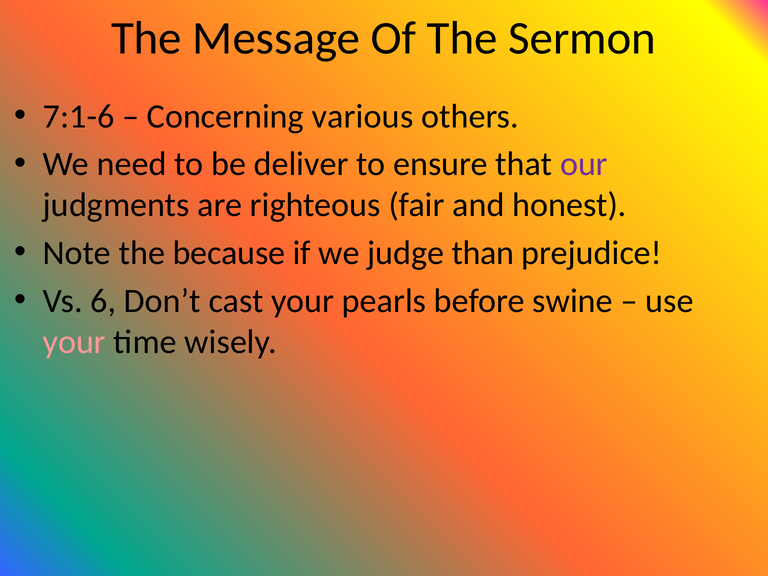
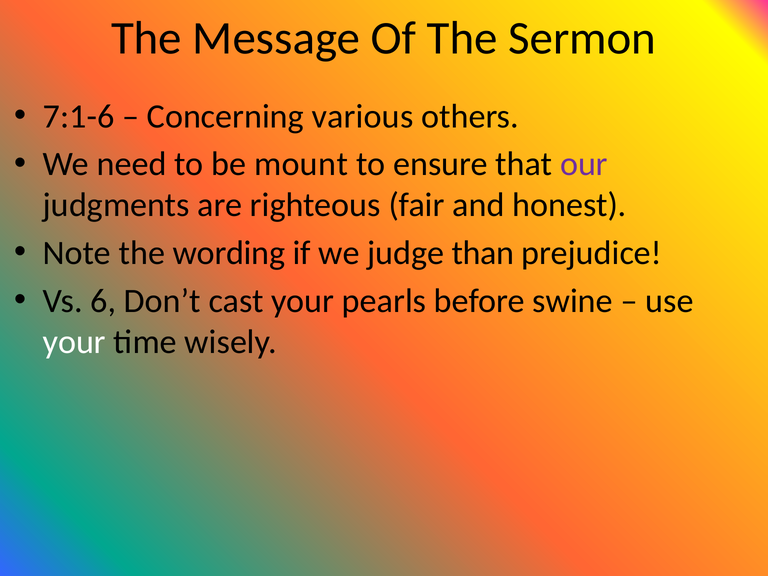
deliver: deliver -> mount (301, 164)
because: because -> wording (229, 253)
your colour: pink -> white (74, 342)
